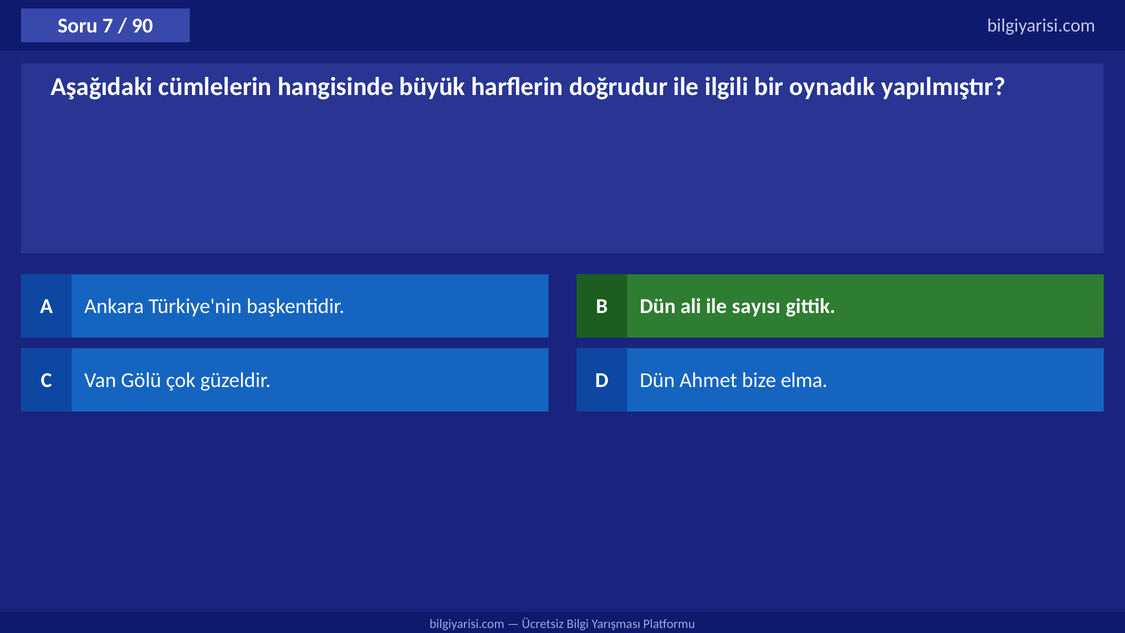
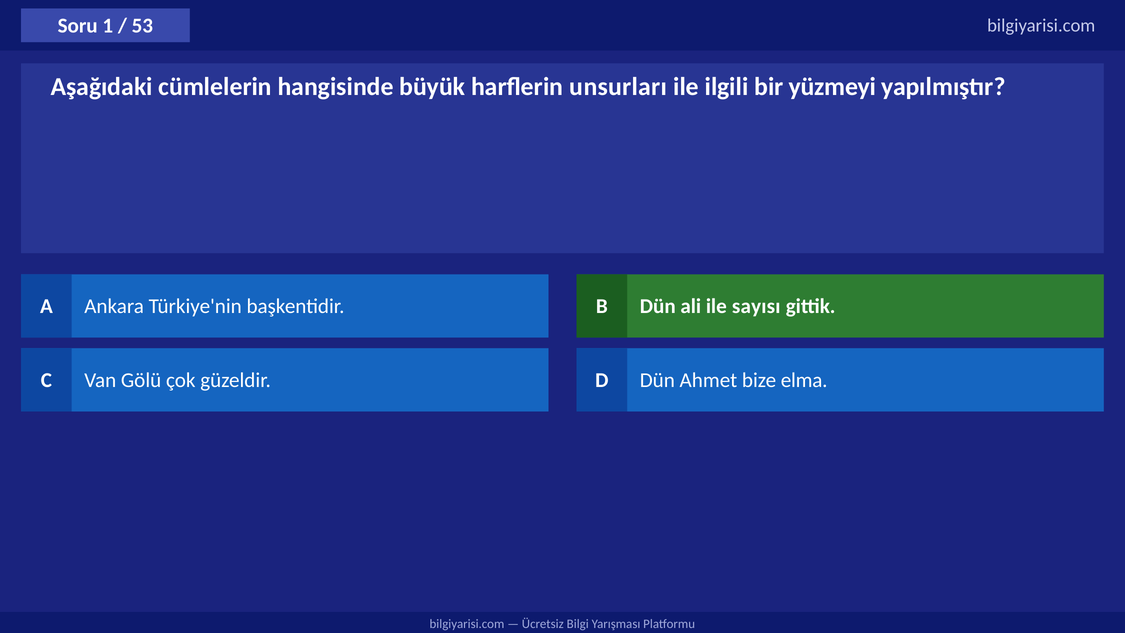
7: 7 -> 1 (108, 26)
90: 90 -> 53 (142, 26)
doğrudur: doğrudur -> unsurları (618, 87)
oynadık: oynadık -> yüzmeyi (832, 87)
